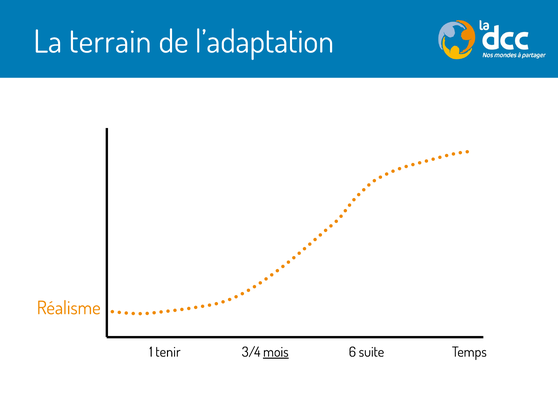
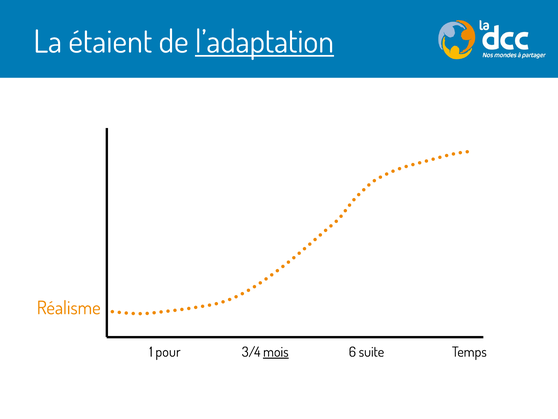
terrain: terrain -> étaient (110, 42)
l’adaptation underline: none -> present (264, 42)
tenir: tenir -> pour (168, 352)
